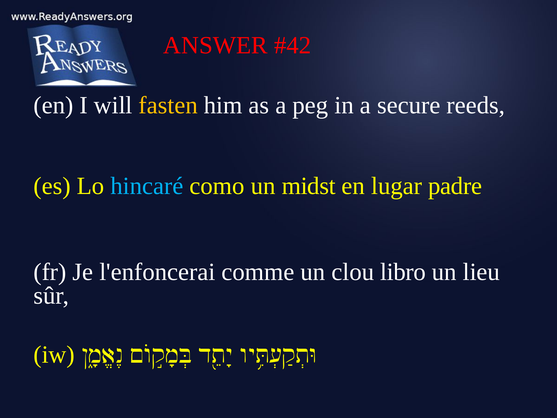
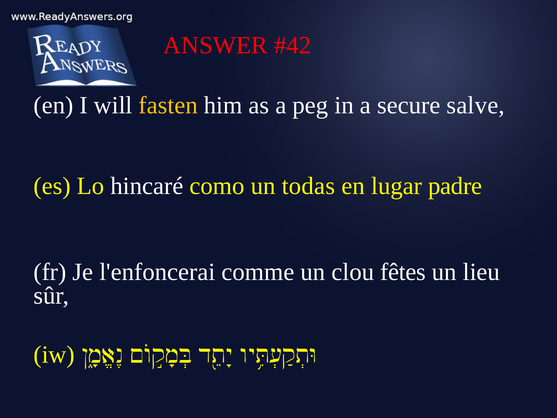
reeds: reeds -> salve (476, 105)
hincaré colour: light blue -> white (147, 186)
midst: midst -> todas (308, 186)
libro: libro -> fêtes (403, 272)
